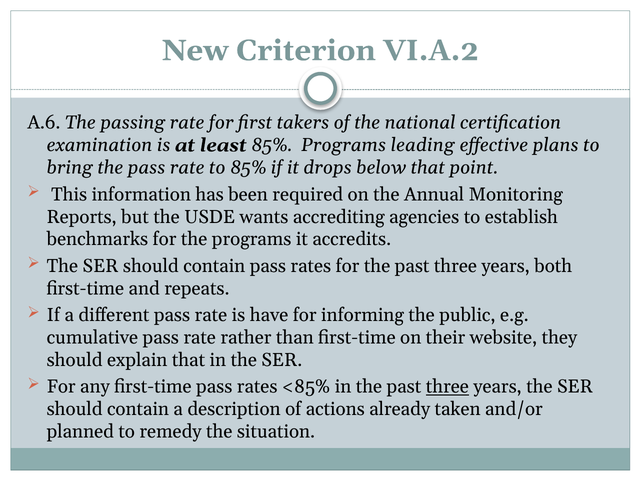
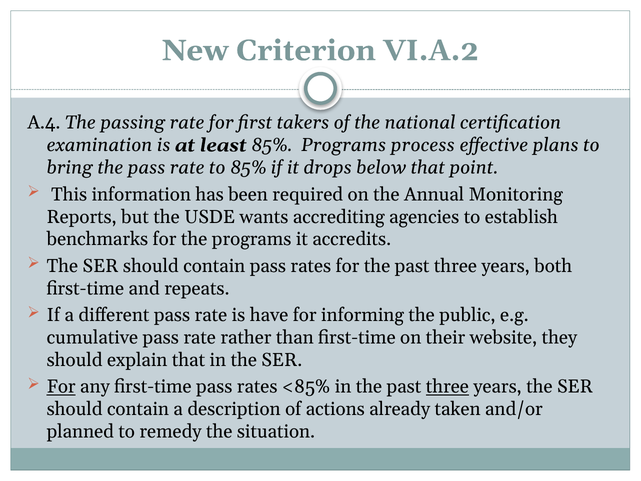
A.6: A.6 -> A.4 (44, 123)
leading: leading -> process (423, 145)
For underline: none -> present (61, 387)
